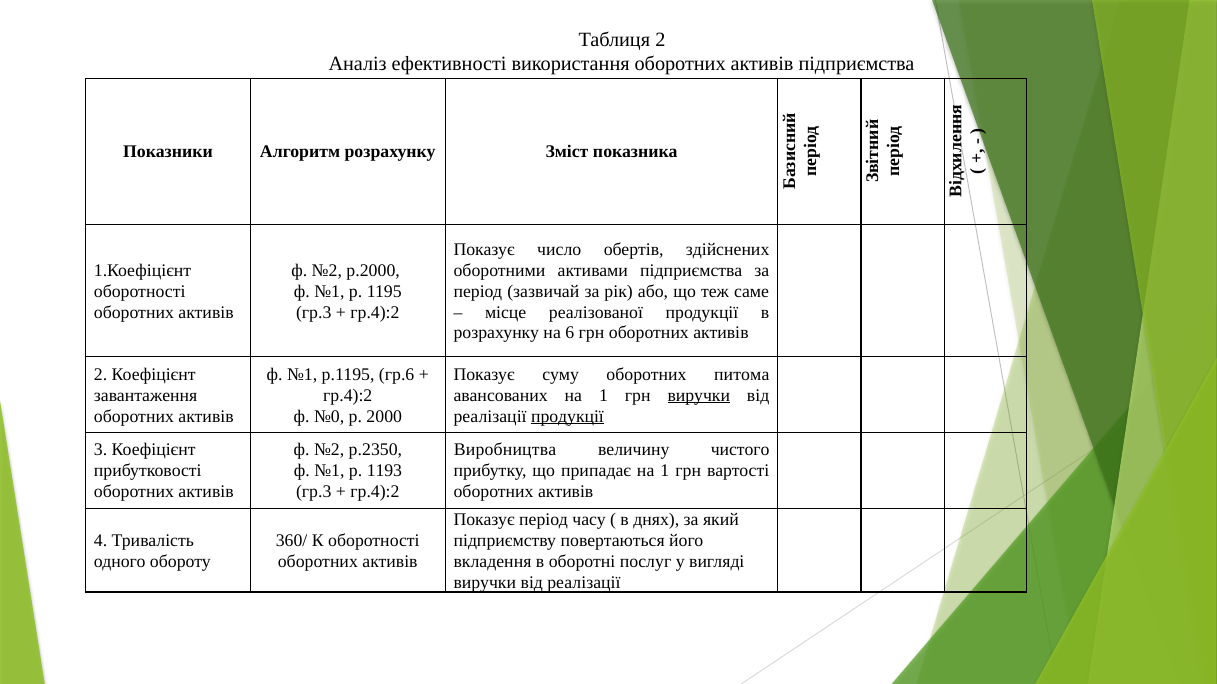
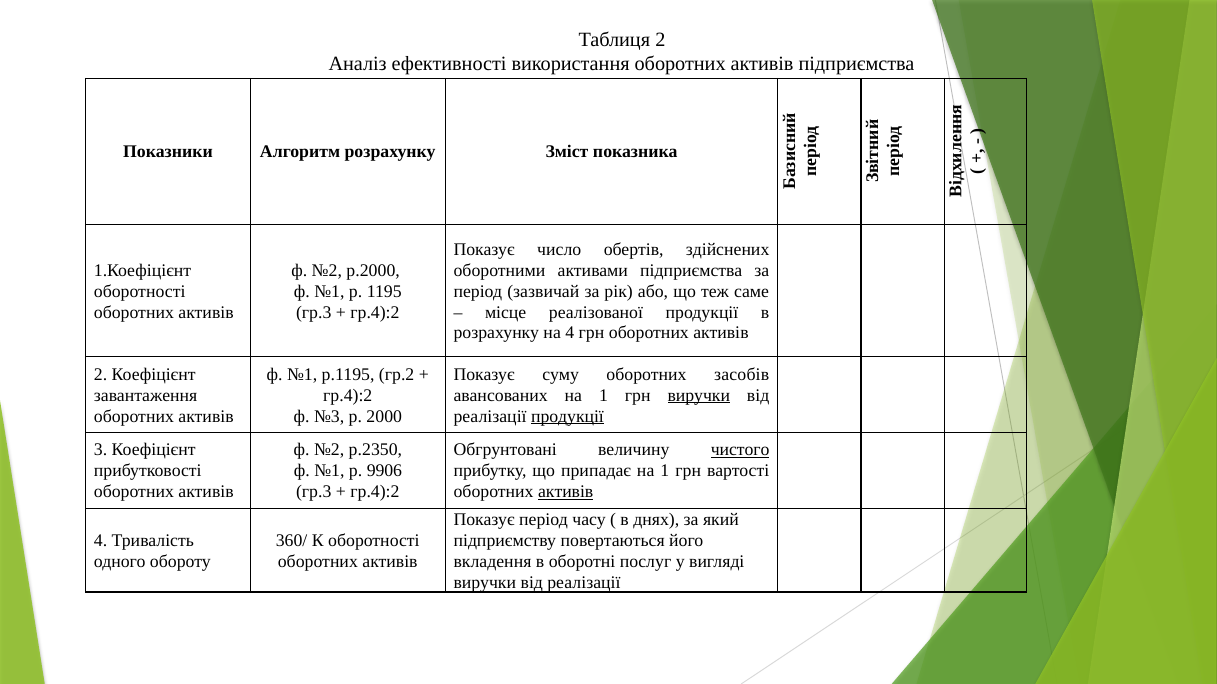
на 6: 6 -> 4 (570, 333)
гр.6: гр.6 -> гр.2 (397, 375)
питома: питома -> засобів (742, 375)
№0: №0 -> №3 (329, 417)
Виробництва: Виробництва -> Обгрунтовані (505, 450)
чистого underline: none -> present (740, 450)
1193: 1193 -> 9906 (384, 471)
активів underline: none -> present (566, 492)
